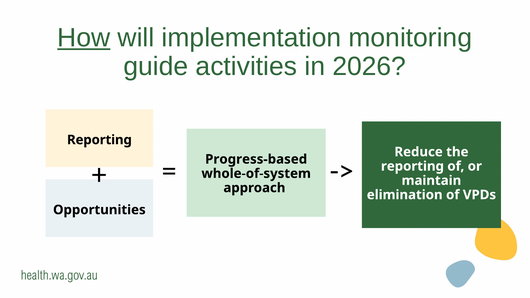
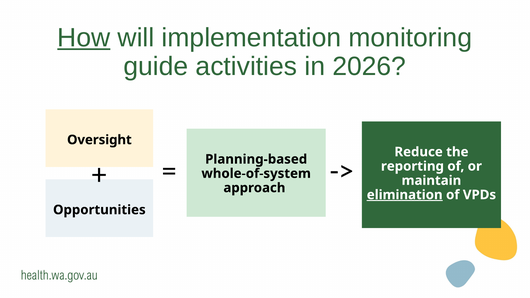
Reporting: Reporting -> Oversight (99, 140)
Progress-based: Progress-based -> Planning-based (256, 159)
elimination underline: none -> present (405, 195)
